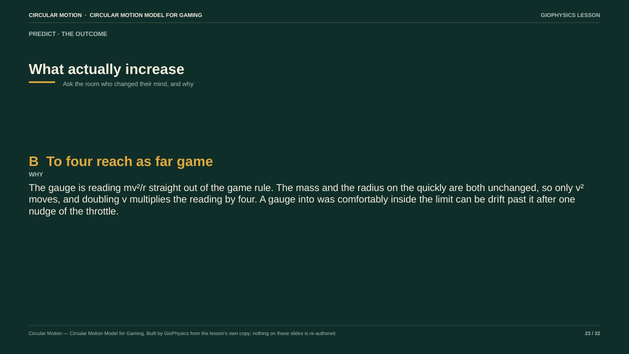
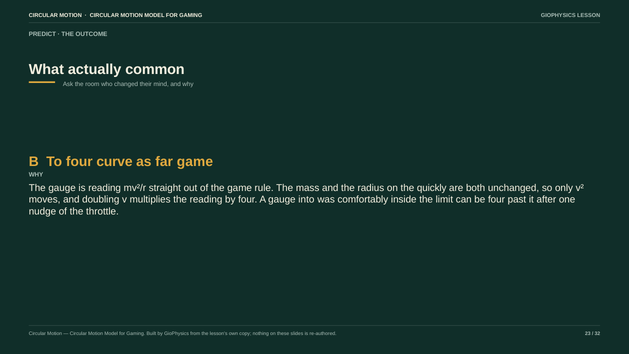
increase: increase -> common (155, 70)
reach: reach -> curve (114, 162)
be drift: drift -> four (496, 200)
